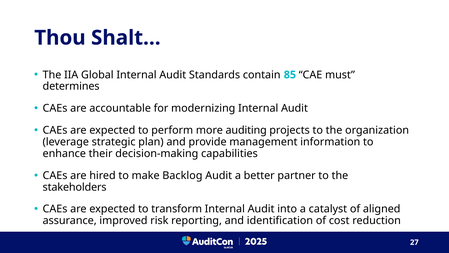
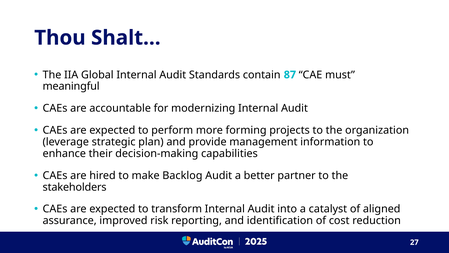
85: 85 -> 87 (290, 75)
determines: determines -> meaningful (71, 86)
auditing: auditing -> forming (246, 130)
